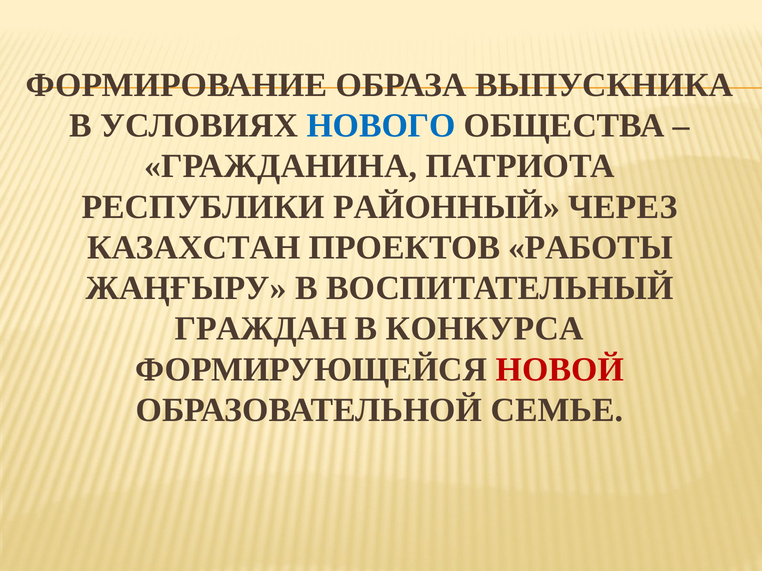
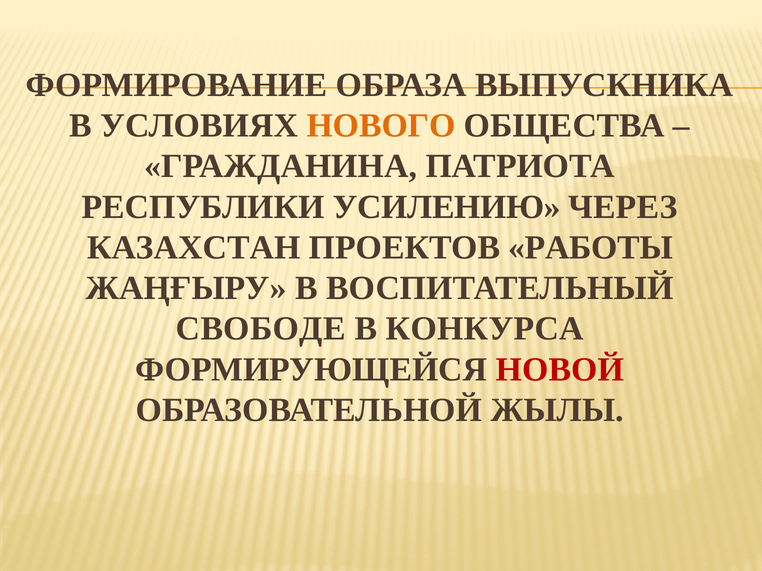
НОВОГО colour: blue -> orange (381, 126)
РАЙОННЫЙ: РАЙОННЫЙ -> УСИЛЕНИЮ (447, 207)
ГРАЖДАН: ГРАЖДАН -> СВОБОДЕ (261, 329)
СЕМЬЕ: СЕМЬЕ -> ЖЫЛЫ (557, 410)
